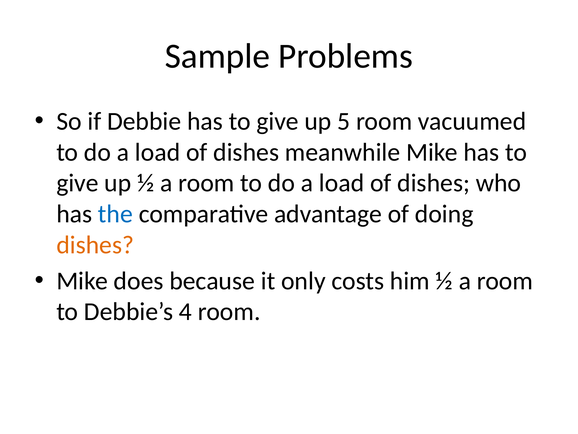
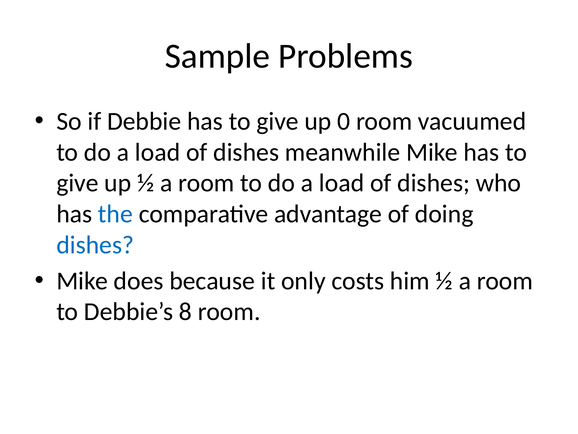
5: 5 -> 0 (344, 121)
dishes colour: orange -> blue (95, 245)
4: 4 -> 8 (185, 311)
